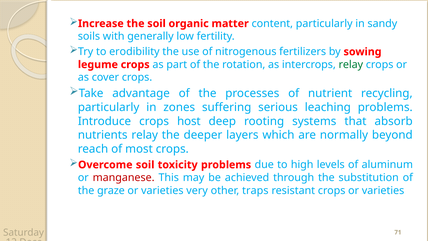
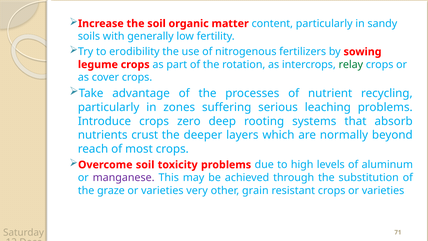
host: host -> zero (189, 121)
nutrients relay: relay -> crust (145, 135)
manganese colour: red -> purple (124, 177)
traps: traps -> grain (255, 190)
